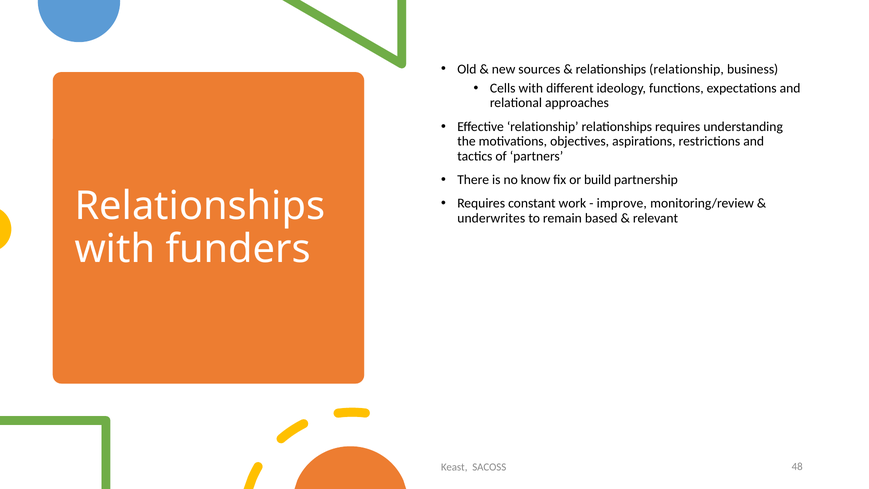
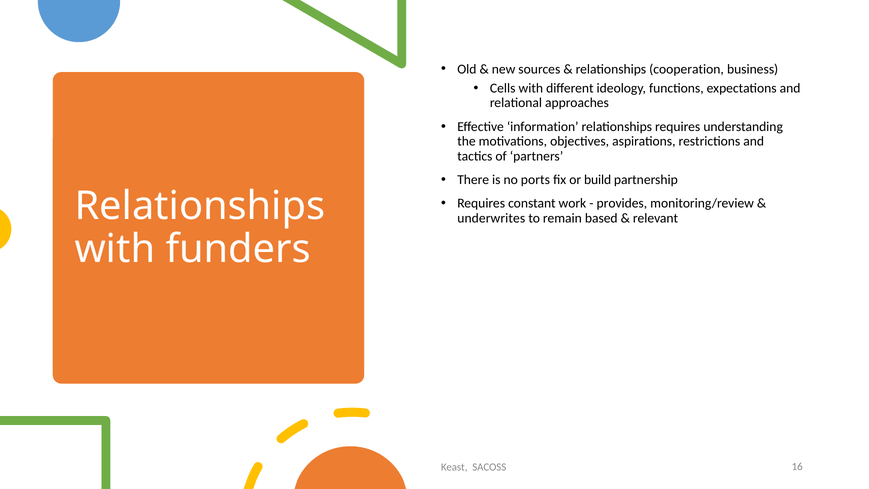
relationships relationship: relationship -> cooperation (687, 69)
Effective relationship: relationship -> information (543, 127)
know: know -> ports (535, 180)
improve: improve -> provides (622, 203)
48: 48 -> 16 (797, 467)
